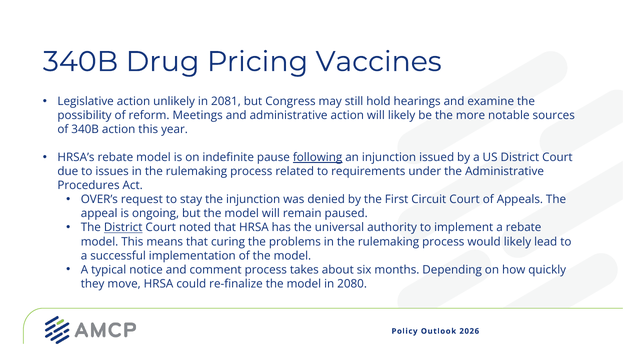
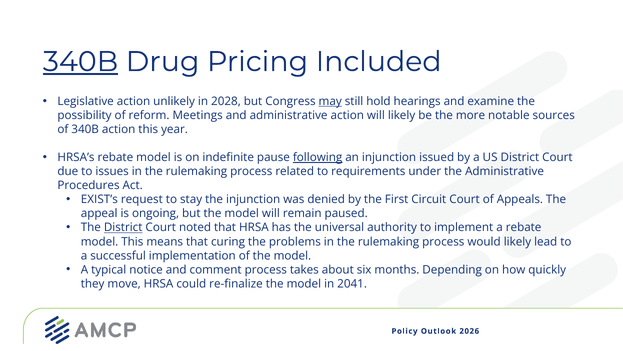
340B underline: none -> present (81, 62)
Vaccines: Vaccines -> Included (379, 62)
2081: 2081 -> 2028 (226, 101)
may underline: none -> present (330, 101)
OVER’s: OVER’s -> EXIST’s (99, 199)
2080: 2080 -> 2041 (352, 283)
